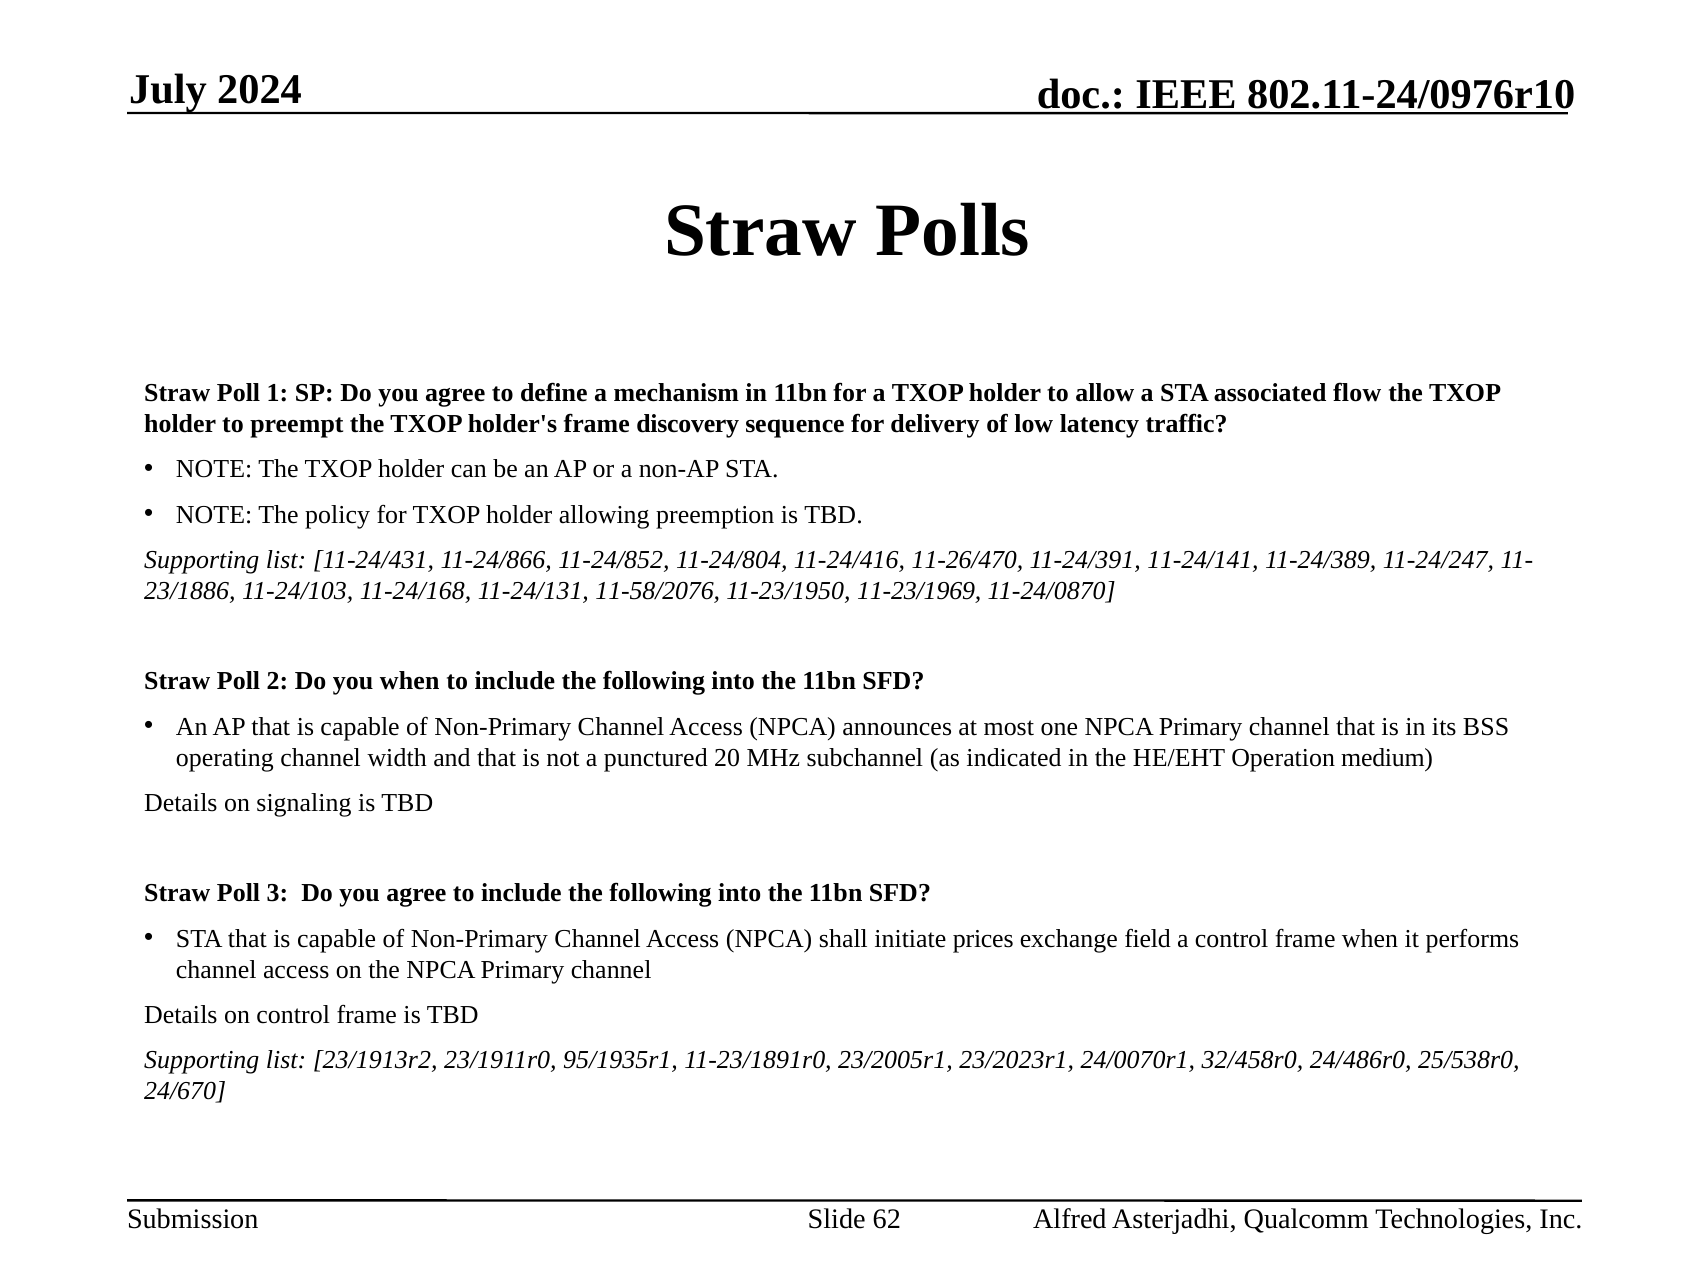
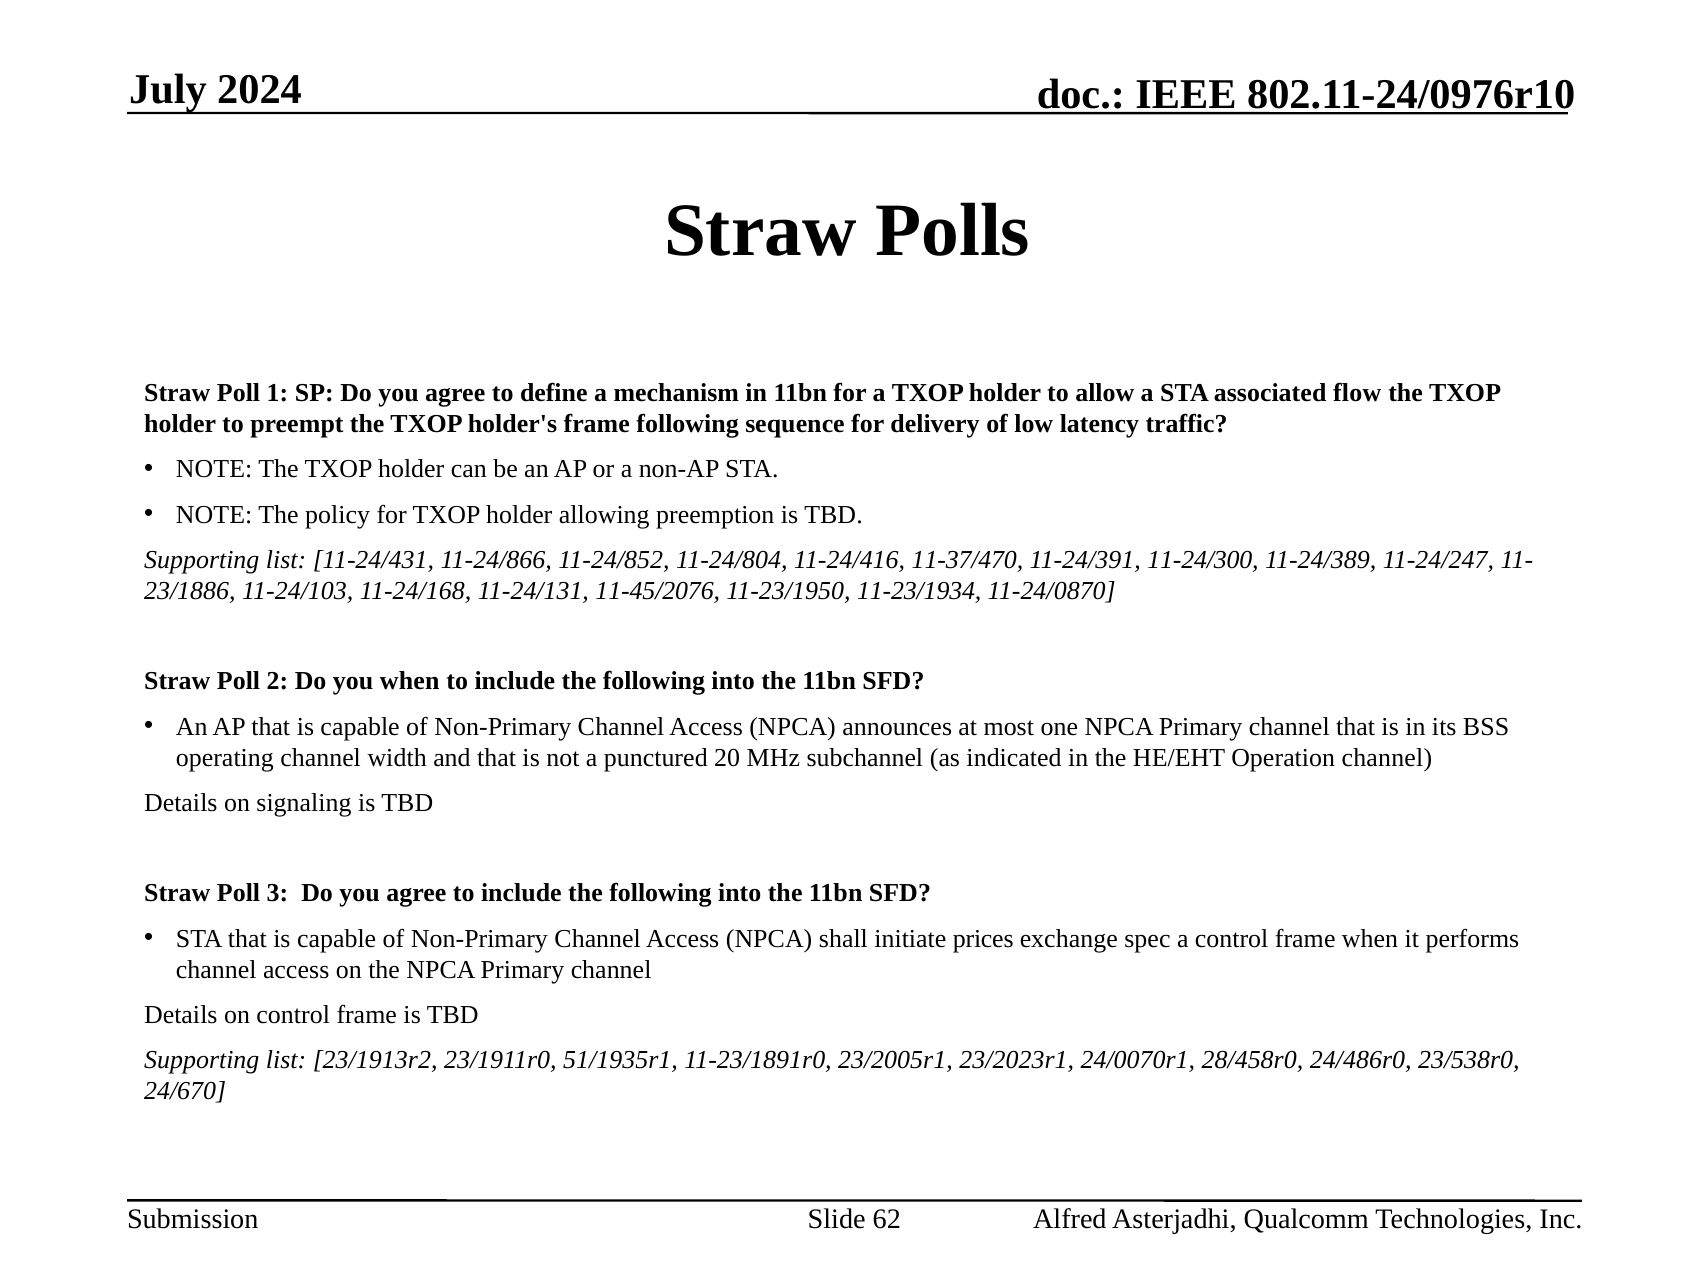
frame discovery: discovery -> following (688, 424)
11-26/470: 11-26/470 -> 11-37/470 (967, 560)
11-24/141: 11-24/141 -> 11-24/300 (1203, 560)
11-58/2076: 11-58/2076 -> 11-45/2076 (658, 591)
11-23/1969: 11-23/1969 -> 11-23/1934 (919, 591)
Operation medium: medium -> channel (1387, 758)
field: field -> spec (1147, 939)
95/1935r1: 95/1935r1 -> 51/1935r1 (621, 1060)
32/458r0: 32/458r0 -> 28/458r0 (1252, 1060)
25/538r0: 25/538r0 -> 23/538r0 (1469, 1060)
